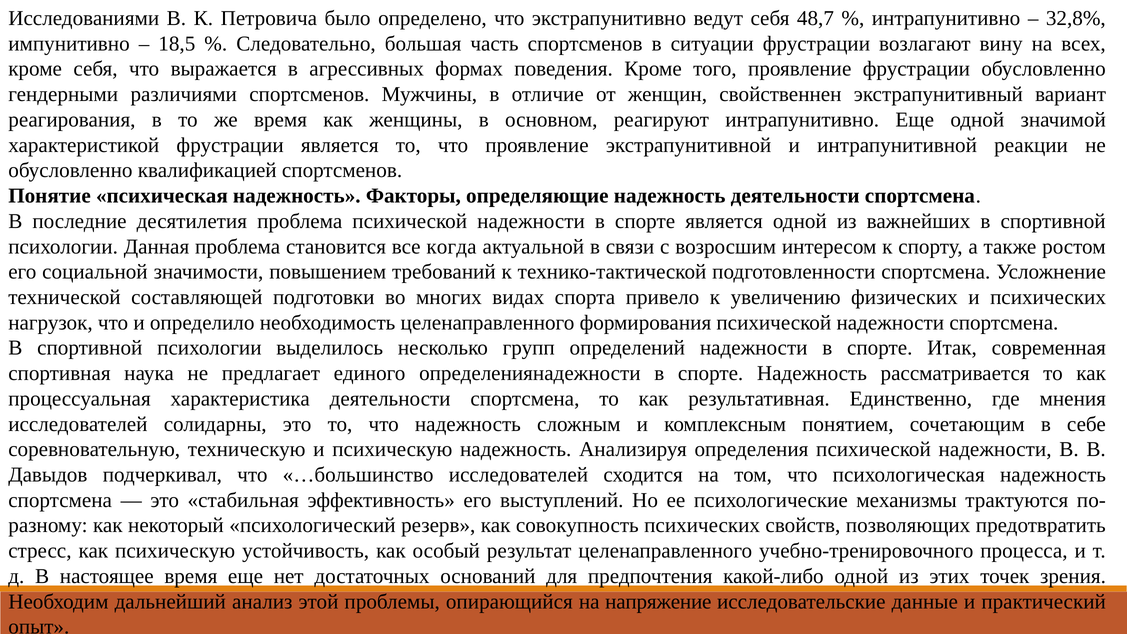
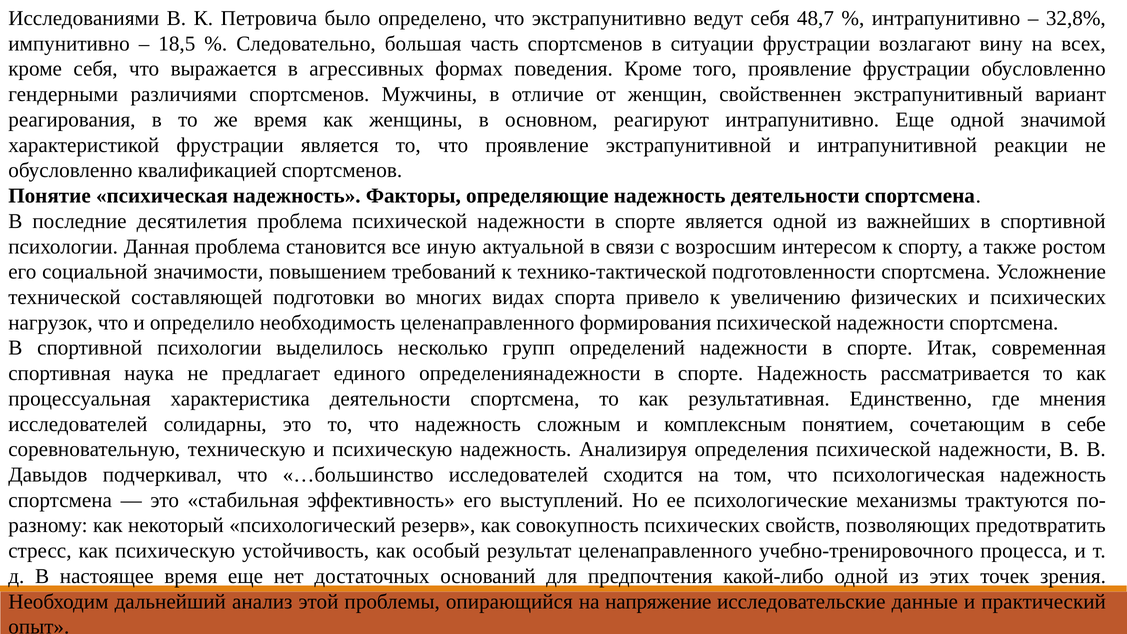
когда: когда -> иную (451, 246)
